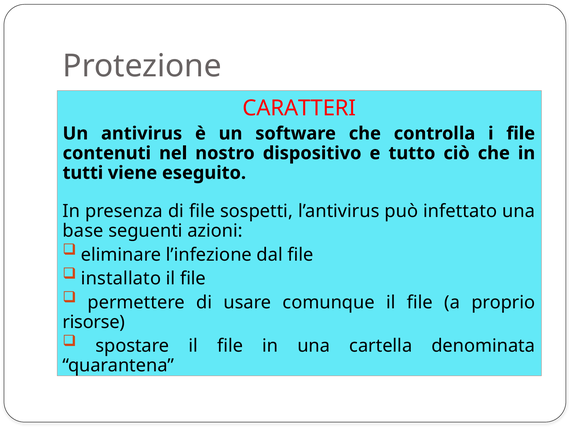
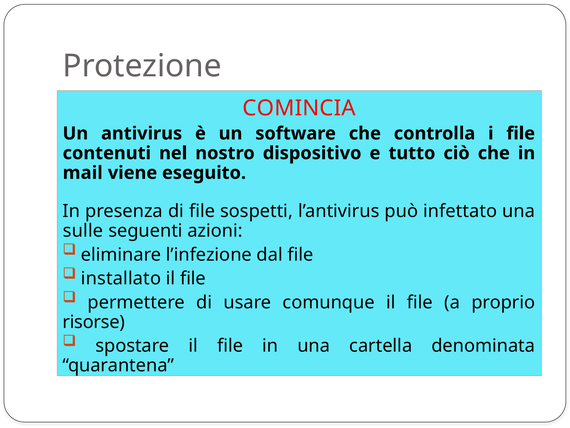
CARATTERI: CARATTERI -> COMINCIA (299, 108)
tutti: tutti -> mail (83, 173)
base: base -> sulle (83, 231)
